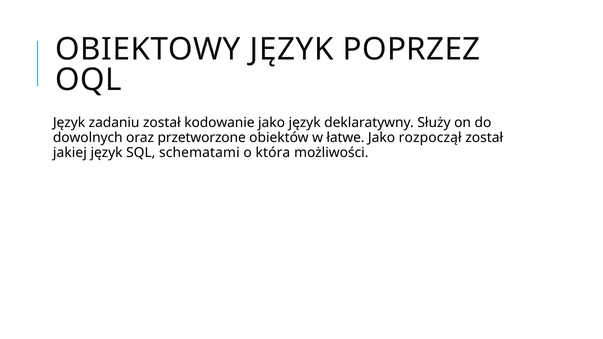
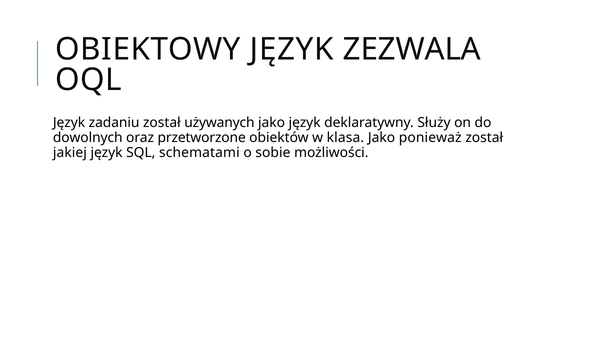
POPRZEZ: POPRZEZ -> ZEZWALA (412, 50)
kodowanie: kodowanie -> używanych (219, 123)
łatwe: łatwe -> klasa (345, 138)
rozpoczął: rozpoczął -> ponieważ (430, 138)
która: która -> sobie (273, 153)
